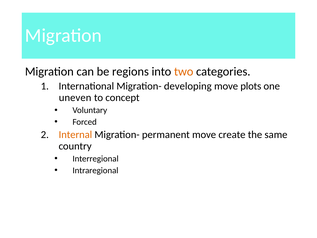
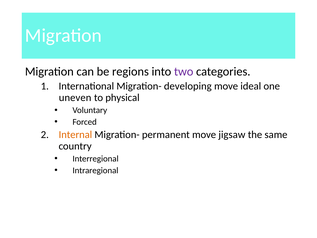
two colour: orange -> purple (184, 71)
plots: plots -> ideal (251, 86)
concept: concept -> physical (122, 97)
create: create -> jigsaw (232, 134)
